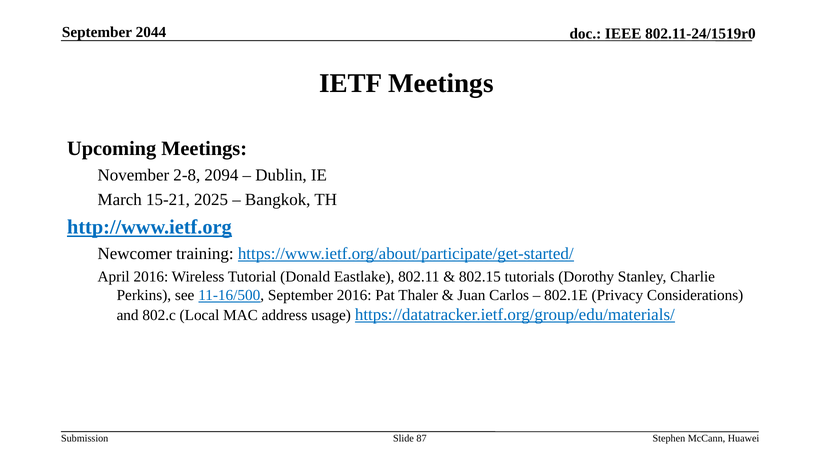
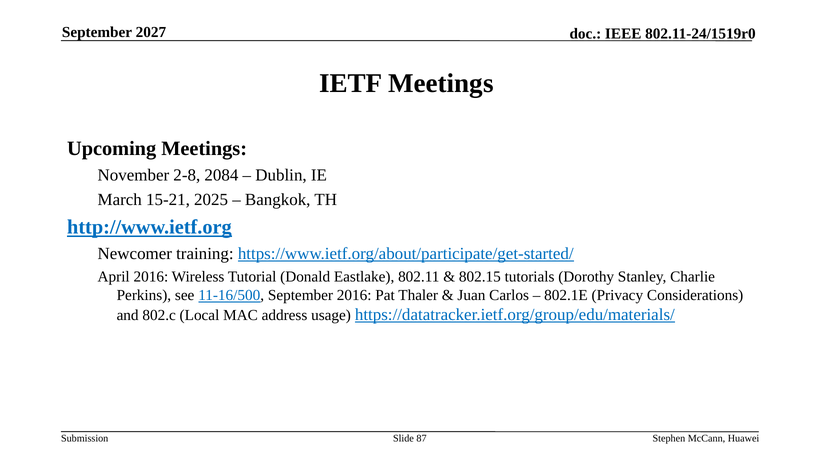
2044: 2044 -> 2027 (151, 32)
2094: 2094 -> 2084 (221, 175)
